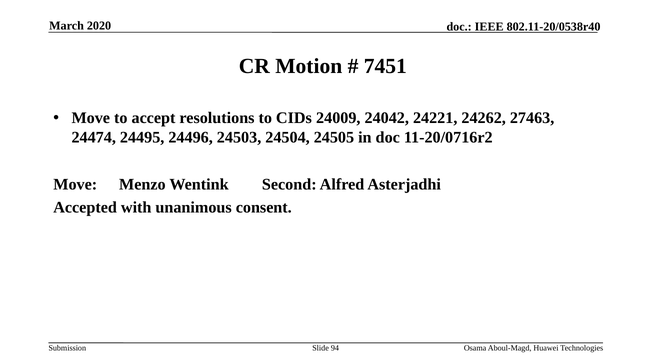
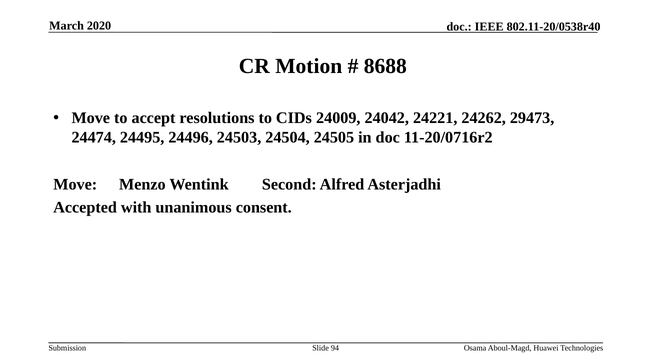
7451: 7451 -> 8688 (385, 66)
27463: 27463 -> 29473 (532, 118)
